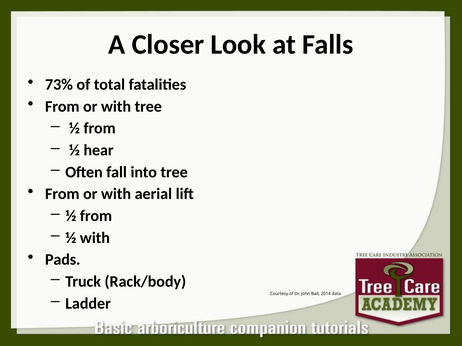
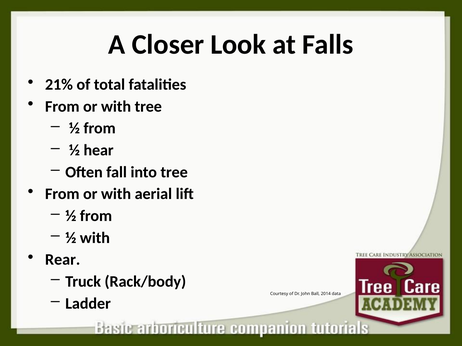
73%: 73% -> 21% (59, 85)
Pads: Pads -> Rear (63, 260)
